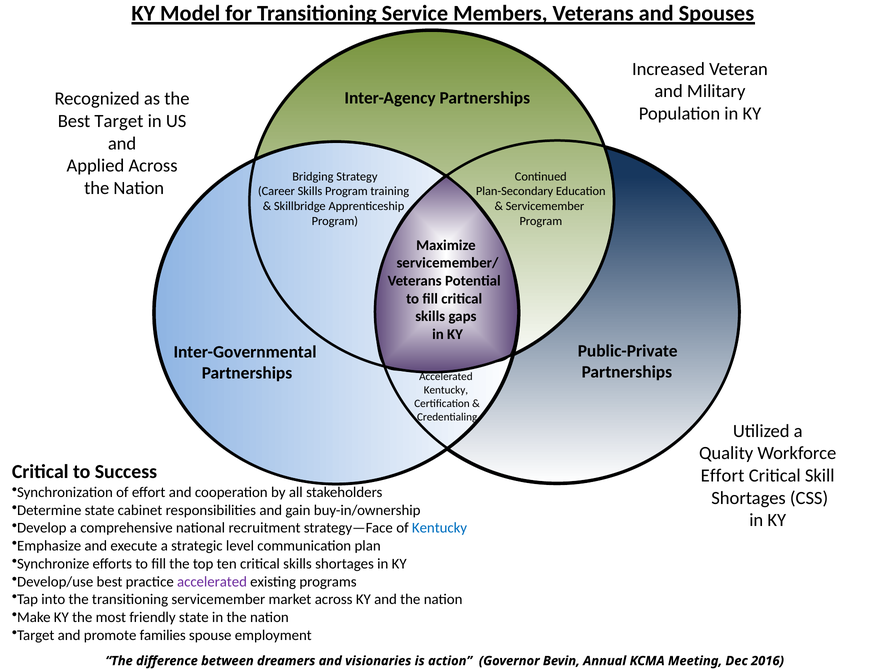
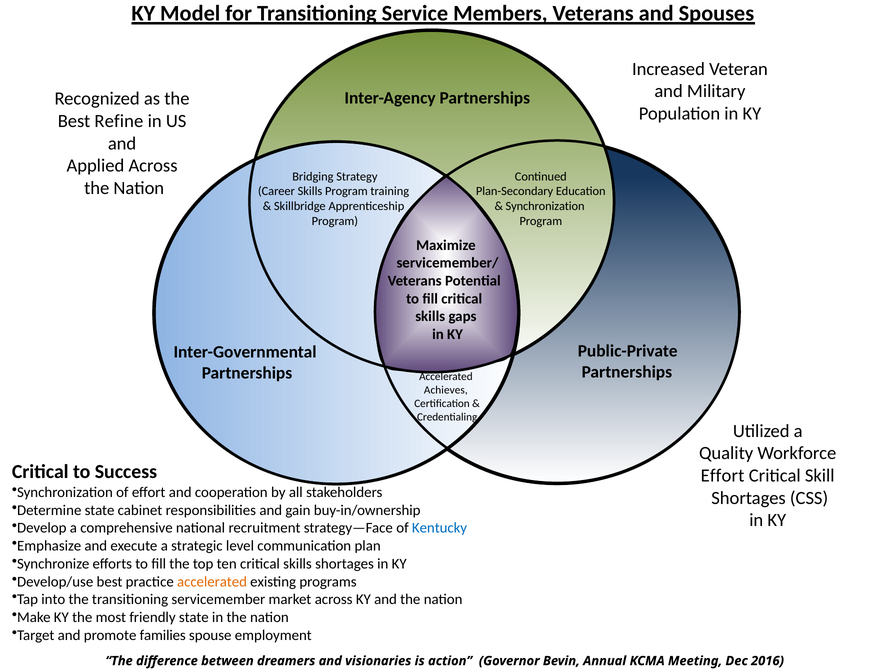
Best Target: Target -> Refine (119, 121)
Servicemember: Servicemember -> Synchronization (545, 206)
Kentucky: Kentucky -> Achieves (446, 390)
accelerated colour: purple -> orange (212, 581)
